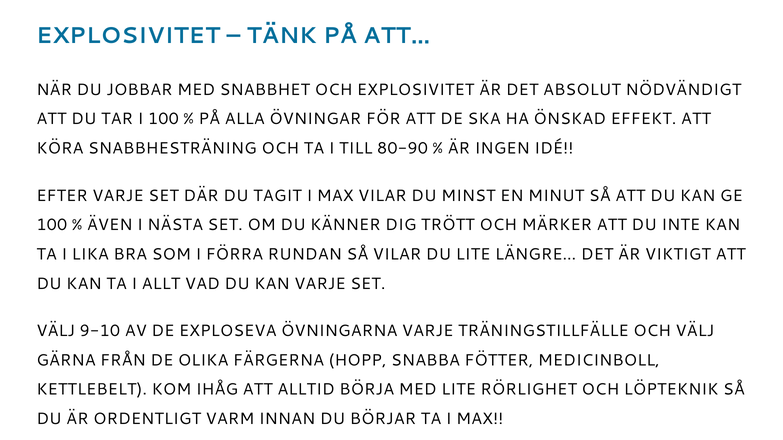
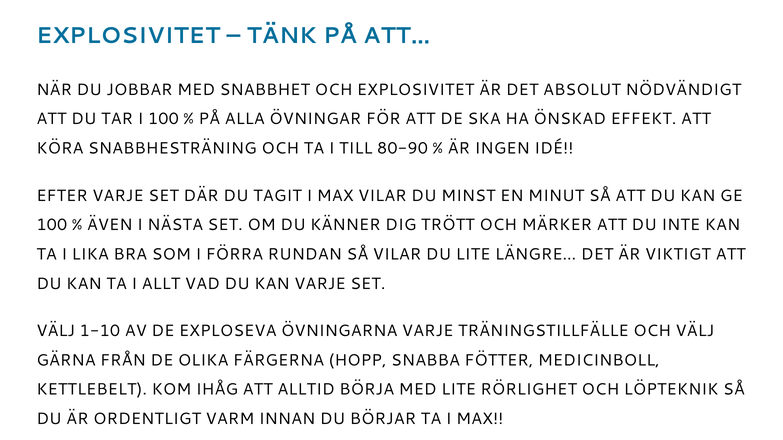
9-10: 9-10 -> 1-10 (100, 331)
